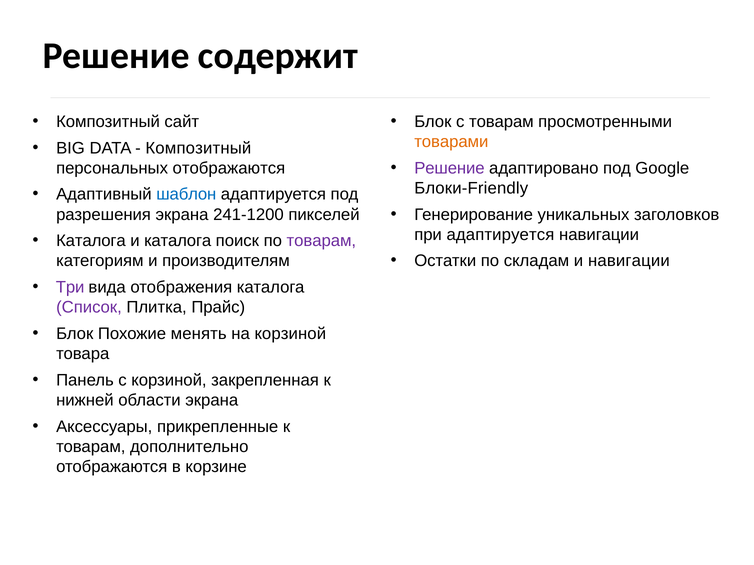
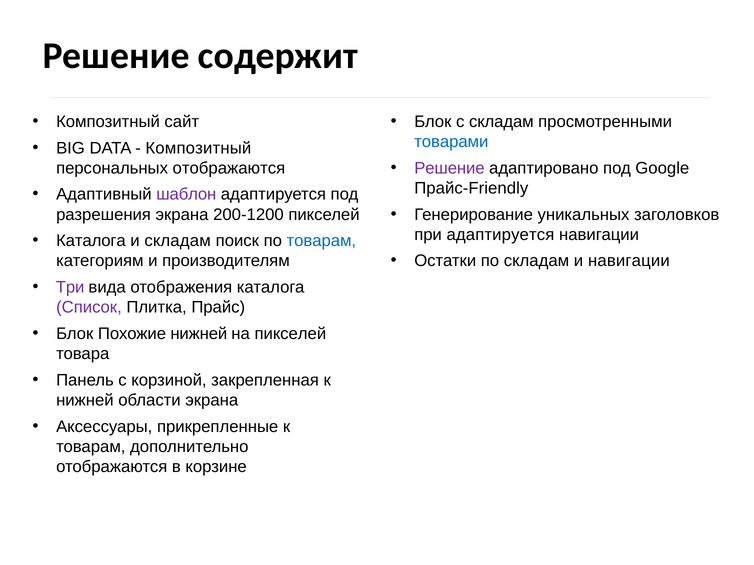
с товарам: товарам -> складам (501, 122)
товарами colour: orange -> blue (451, 142)
Блоки-Friendly: Блоки-Friendly -> Прайс-Friendly (471, 188)
шаблон colour: blue -> purple (186, 195)
241-1200: 241-1200 -> 200-1200 (248, 215)
и каталога: каталога -> складам (178, 241)
товарам colour: purple -> blue (321, 241)
Похожие менять: менять -> нижней (199, 334)
на корзиной: корзиной -> пикселей (290, 334)
